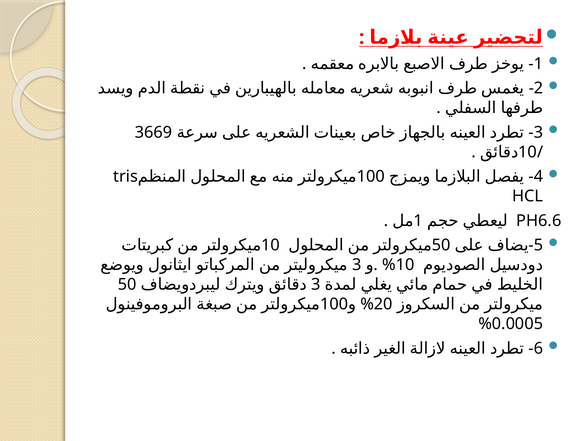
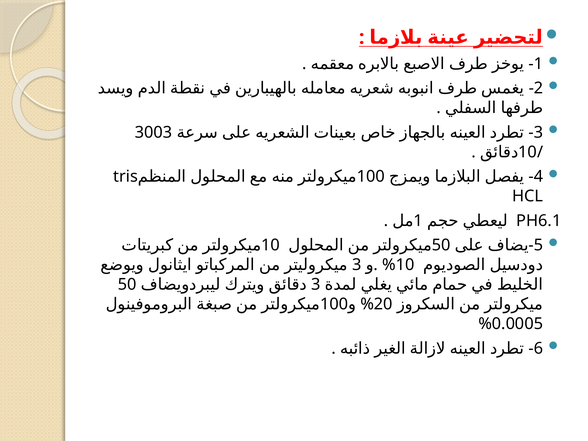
3669: 3669 -> 3003 (154, 132)
PH6.6: PH6.6 -> PH6.1 (539, 221)
